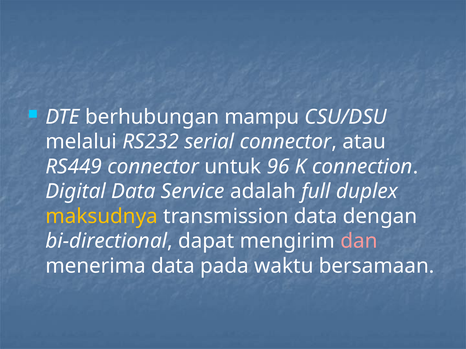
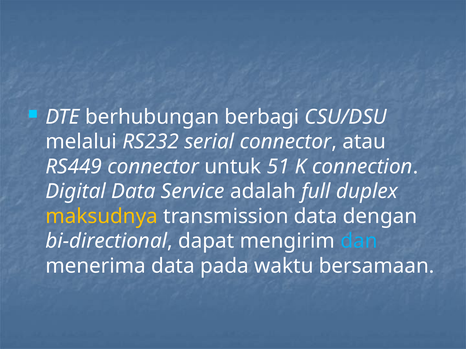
mampu: mampu -> berbagi (262, 117)
96: 96 -> 51 (278, 167)
dan colour: pink -> light blue (359, 241)
